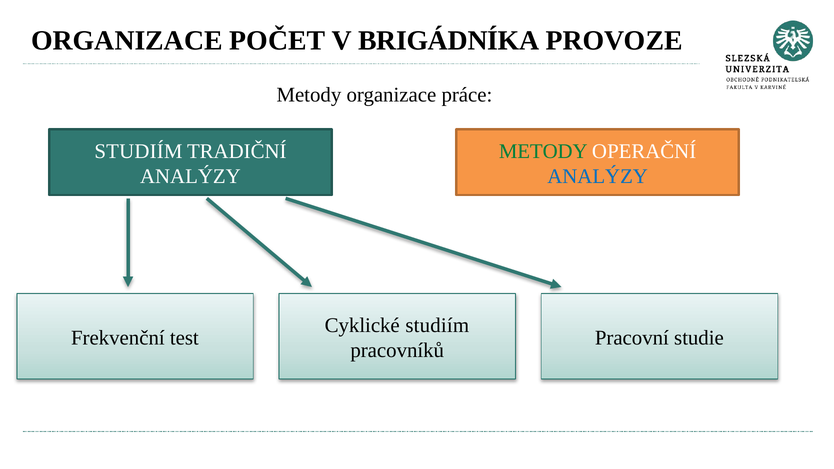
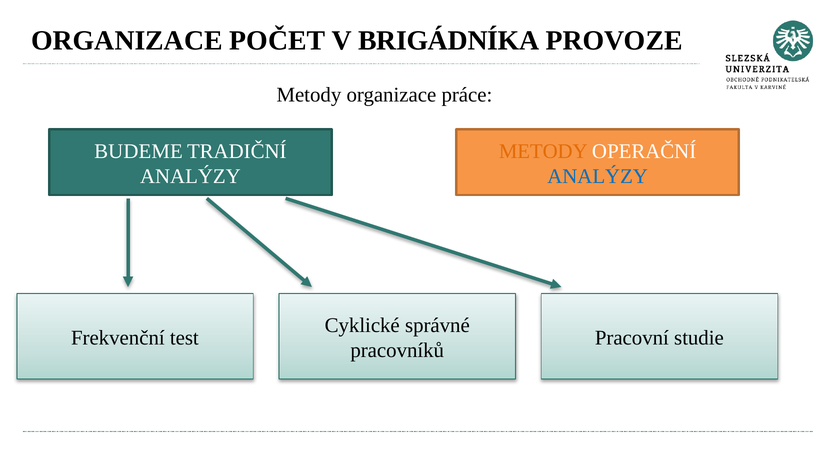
STUDIÍM: STUDIÍM -> BUDEME (138, 151)
METODY colour: green -> orange (543, 151)
Cyklické studiím: studiím -> správné (437, 325)
